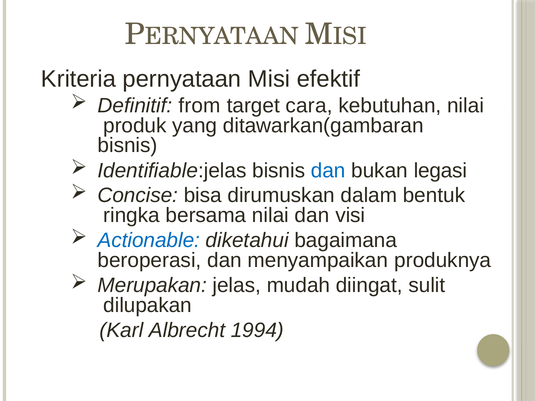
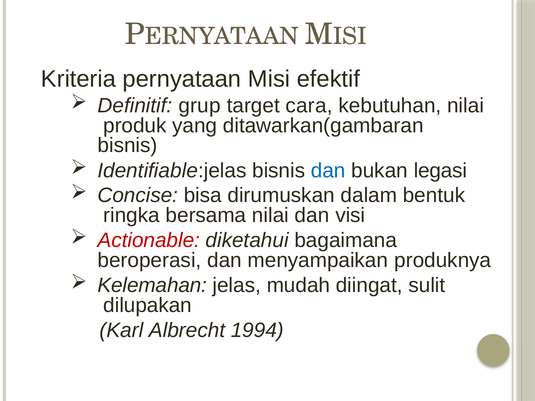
from: from -> grup (200, 106)
Actionable colour: blue -> red (149, 240)
Merupakan: Merupakan -> Kelemahan (152, 285)
